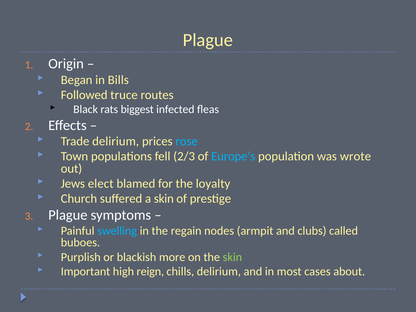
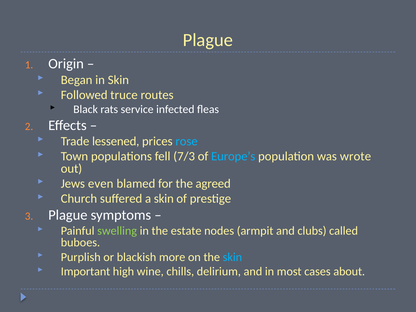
in Bills: Bills -> Skin (118, 80)
biggest: biggest -> service (137, 109)
Trade delirium: delirium -> lessened (116, 141)
2/3: 2/3 -> 7/3 (184, 156)
elect: elect -> even (101, 184)
loyalty: loyalty -> agreed (213, 184)
swelling colour: light blue -> light green (117, 231)
regain: regain -> estate (186, 231)
skin colour: light green -> light blue (232, 257)
reign: reign -> wine (150, 272)
